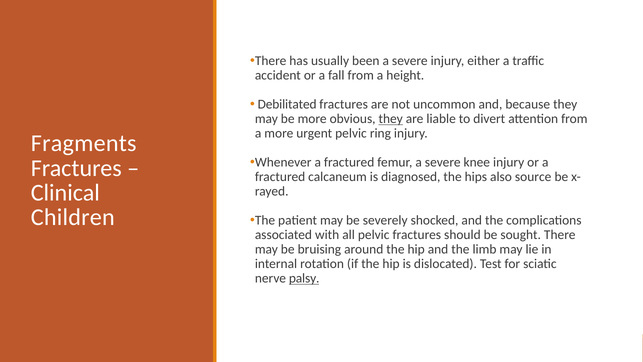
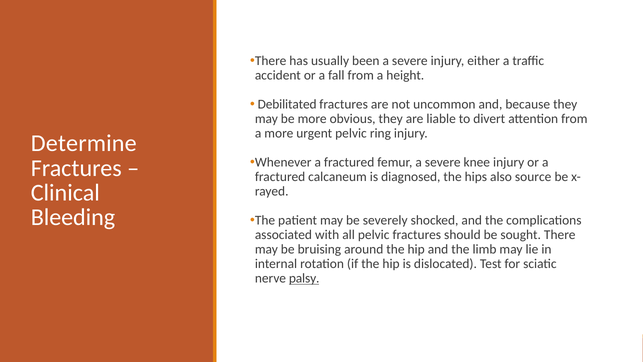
they underline: present -> none (391, 119)
Fragments: Fragments -> Determine (84, 143)
Children: Children -> Bleeding (73, 217)
